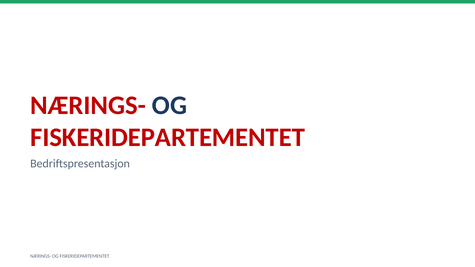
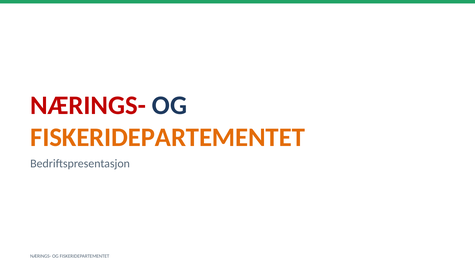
FISKERIDEPARTEMENTET colour: red -> orange (168, 137)
